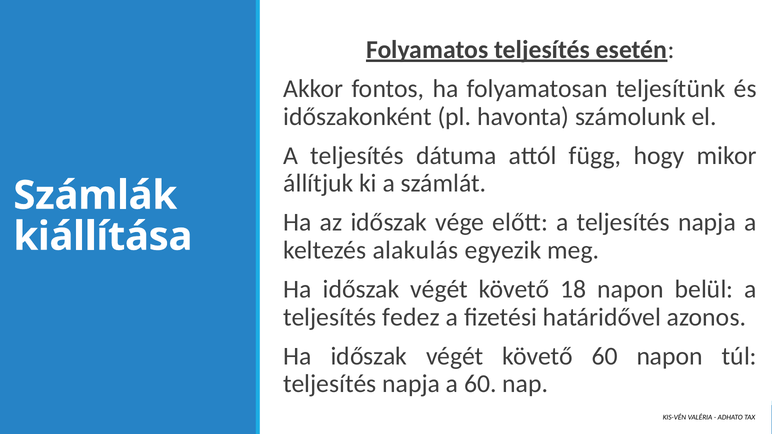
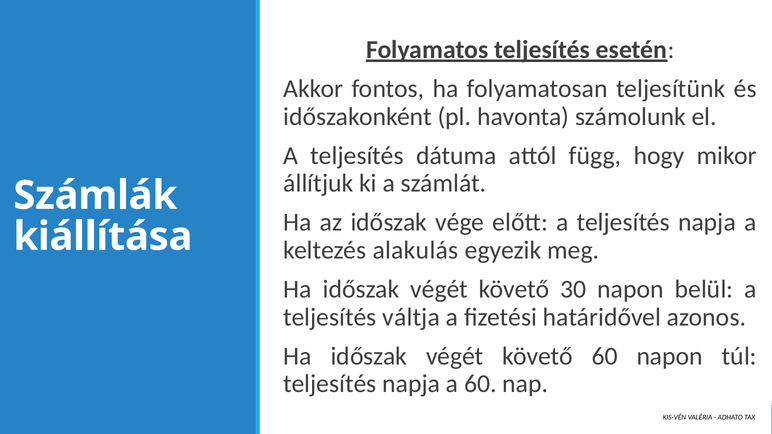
18: 18 -> 30 (573, 289)
fedez: fedez -> váltja (411, 317)
